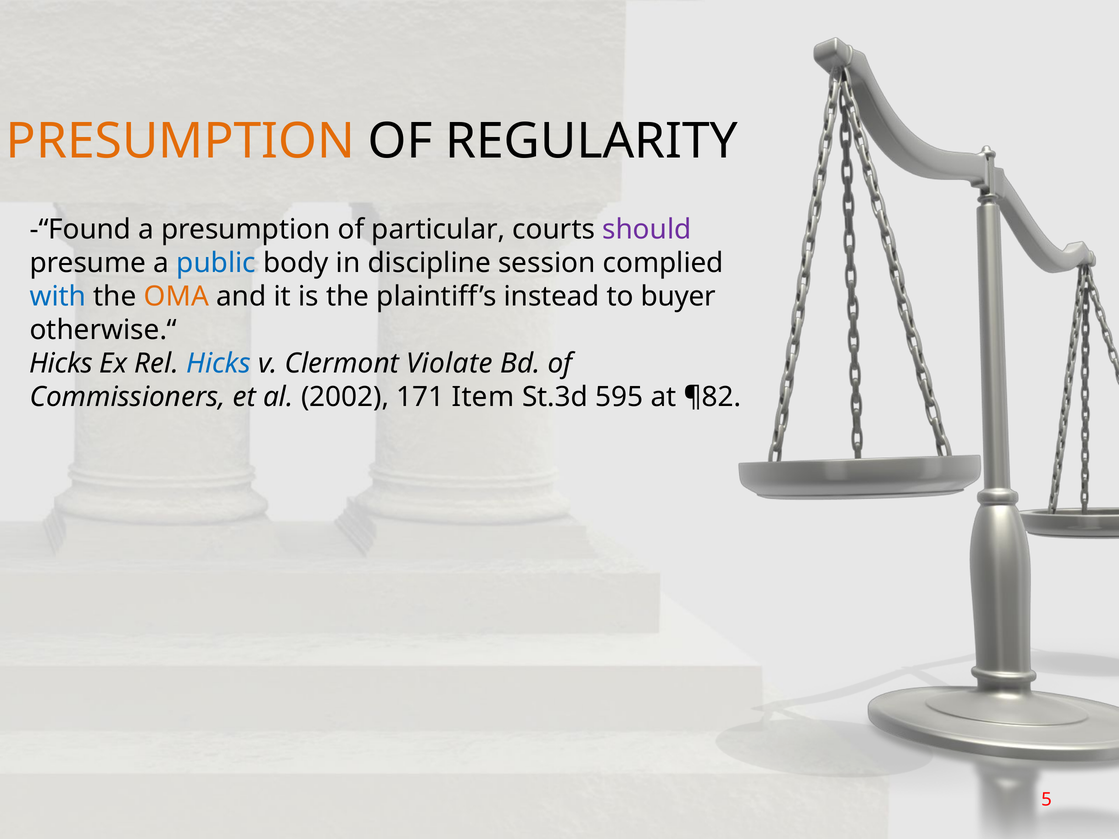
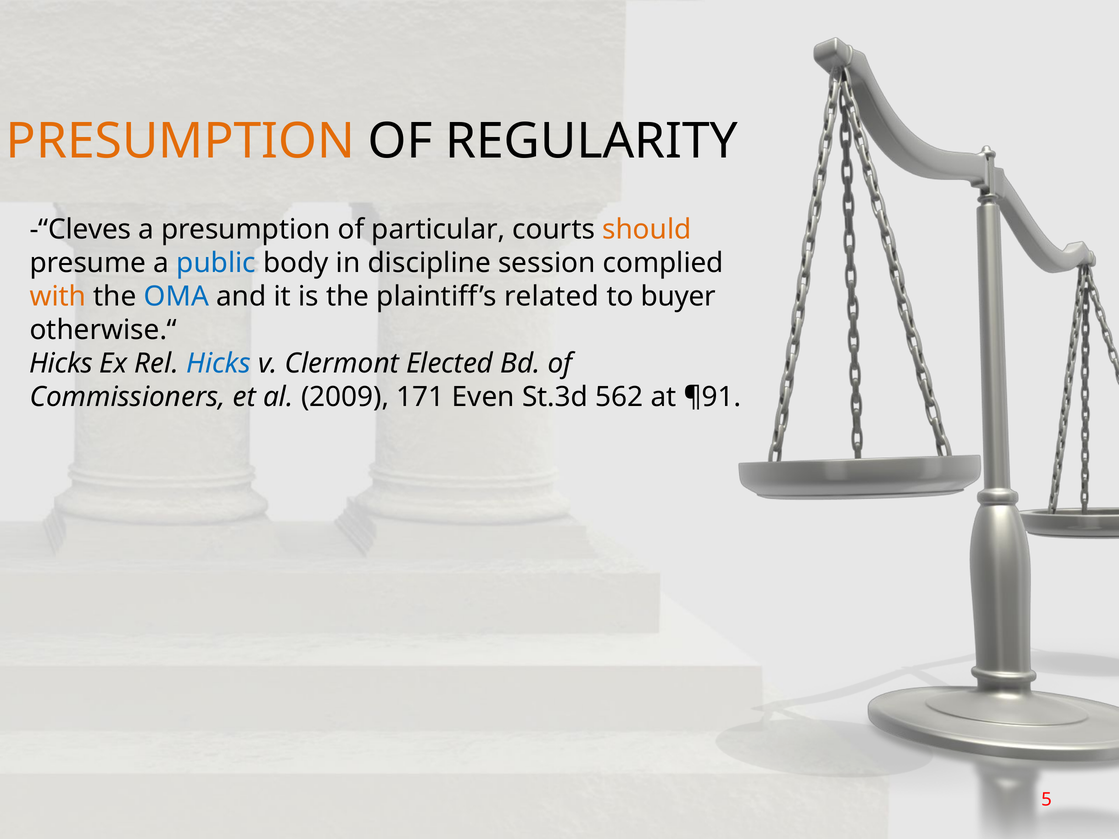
-“Found: -“Found -> -“Cleves (80, 229)
should colour: purple -> orange (647, 229)
with colour: blue -> orange (58, 297)
OMA colour: orange -> blue (176, 297)
instead: instead -> related (552, 297)
Violate: Violate -> Elected (450, 364)
2002: 2002 -> 2009 (345, 397)
Item: Item -> Even (483, 397)
595: 595 -> 562 (619, 397)
¶82: ¶82 -> ¶91 (713, 397)
